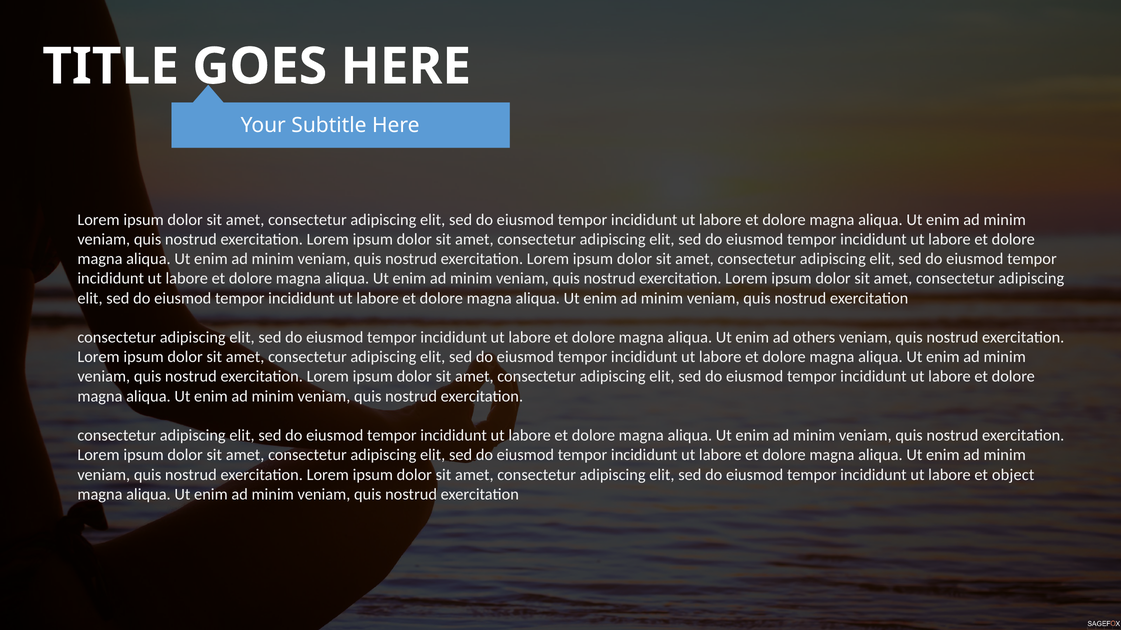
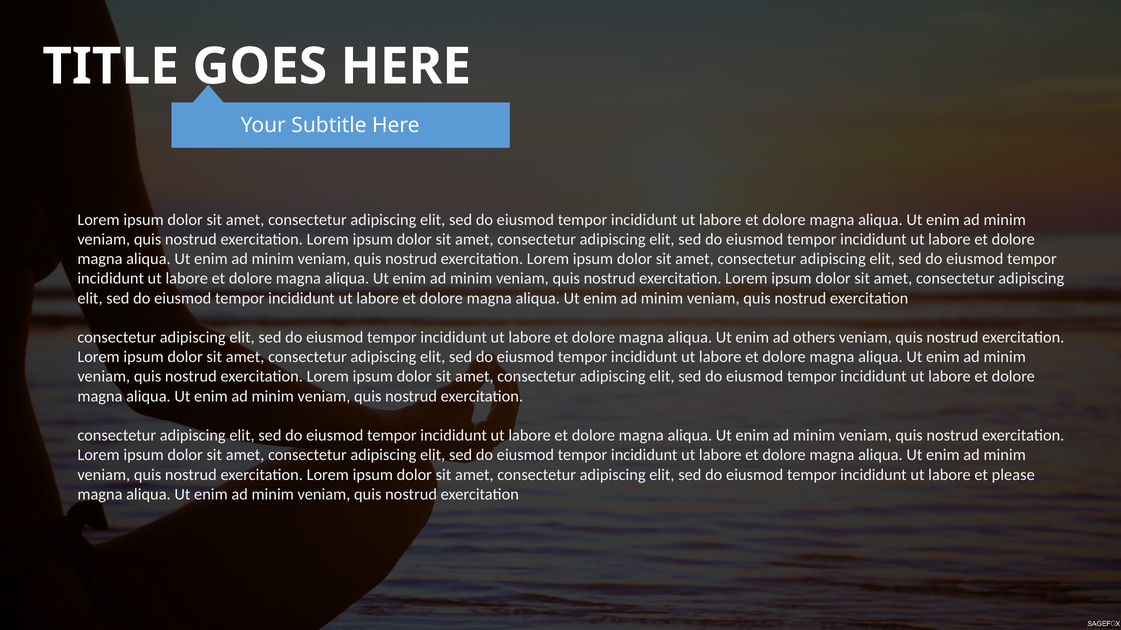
object: object -> please (1013, 475)
